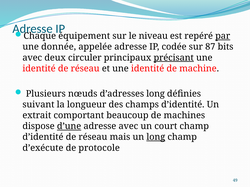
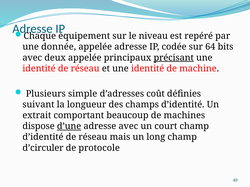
par underline: present -> none (223, 36)
87: 87 -> 64 (210, 47)
deux circuler: circuler -> appelée (85, 58)
nœuds: nœuds -> simple (83, 94)
d’adresses long: long -> coût (156, 94)
long underline: present -> none (156, 137)
d’exécute: d’exécute -> d’circuler (43, 148)
